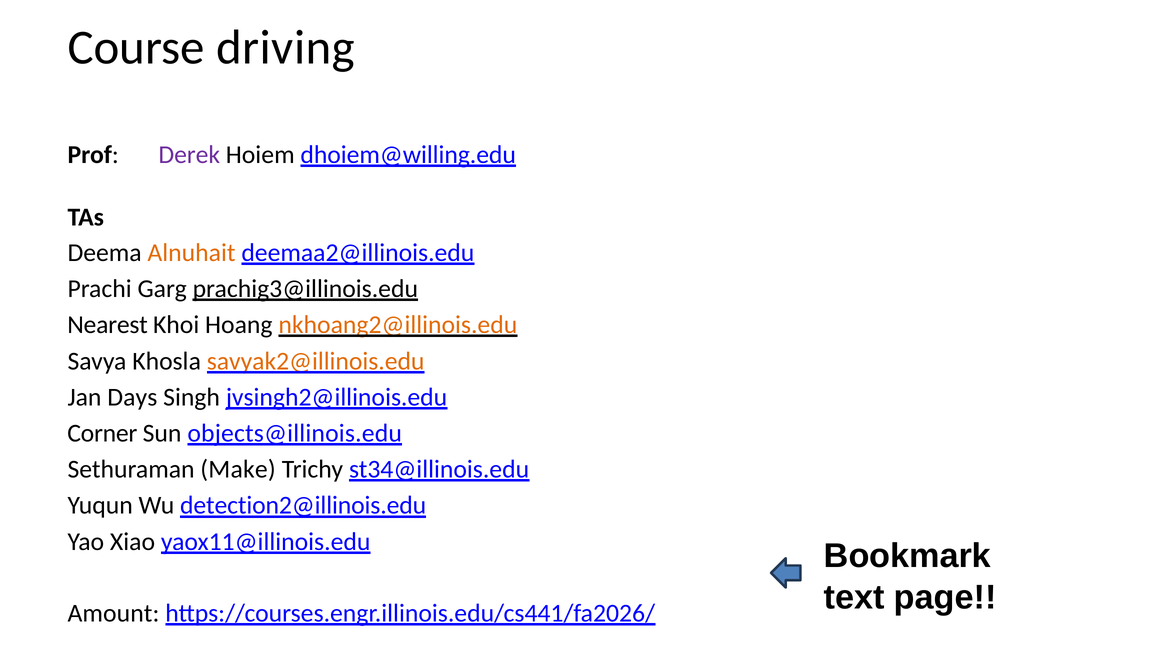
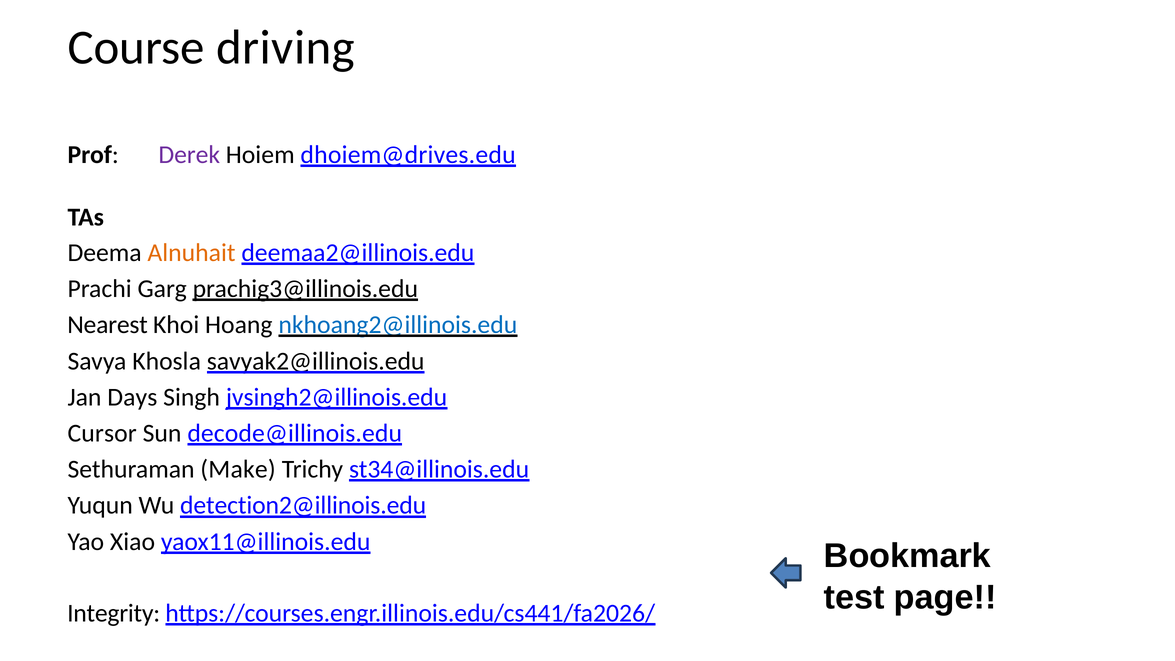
dhoiem@willing.edu: dhoiem@willing.edu -> dhoiem@drives.edu (408, 155)
nkhoang2@illinois.edu colour: orange -> blue (398, 325)
savyak2@illinois.edu colour: orange -> black (316, 361)
Corner: Corner -> Cursor (102, 433)
objects@illinois.edu: objects@illinois.edu -> decode@illinois.edu (295, 433)
text: text -> test (854, 597)
Amount: Amount -> Integrity (114, 613)
